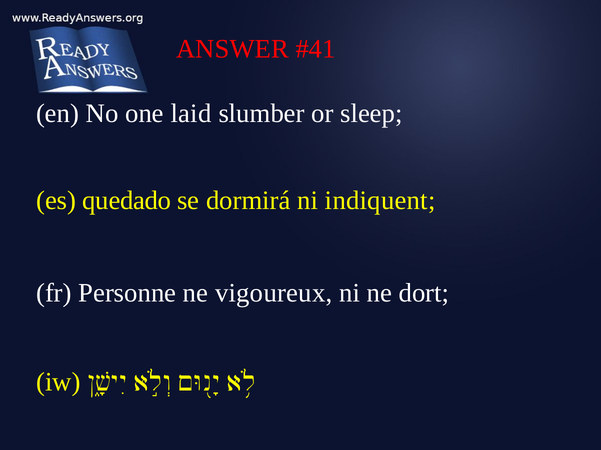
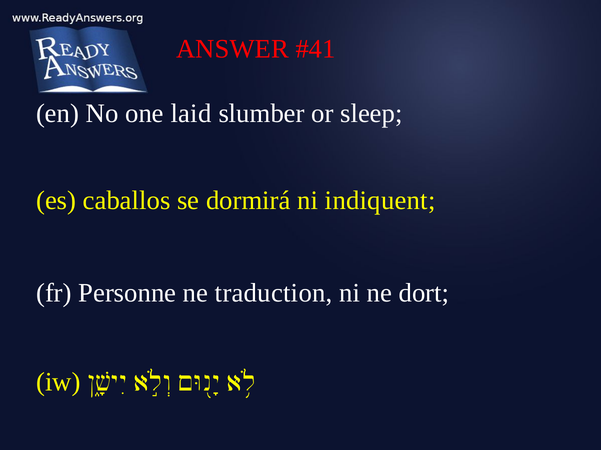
quedado: quedado -> caballos (127, 201)
vigoureux: vigoureux -> traduction (274, 293)
